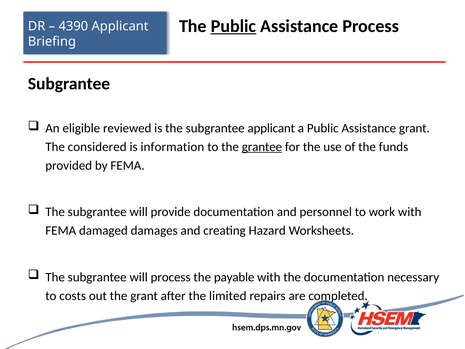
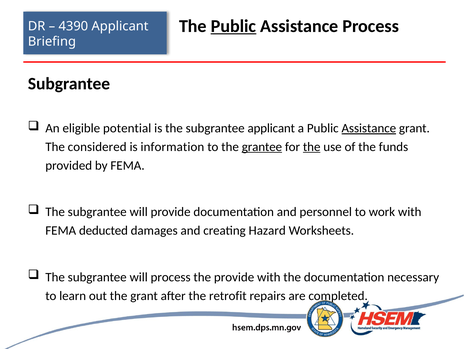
reviewed: reviewed -> potential (127, 128)
Assistance underline: none -> present (369, 128)
the underline: none -> present (312, 147)
damaged: damaged -> deducted (103, 230)
the payable: payable -> provide (234, 277)
costs: costs -> learn (73, 296)
limited: limited -> retrofit (228, 296)
